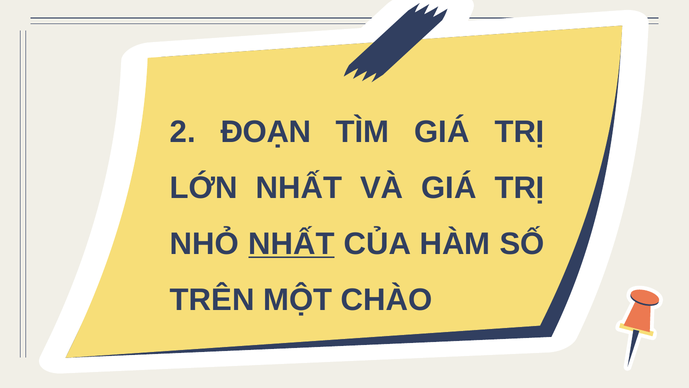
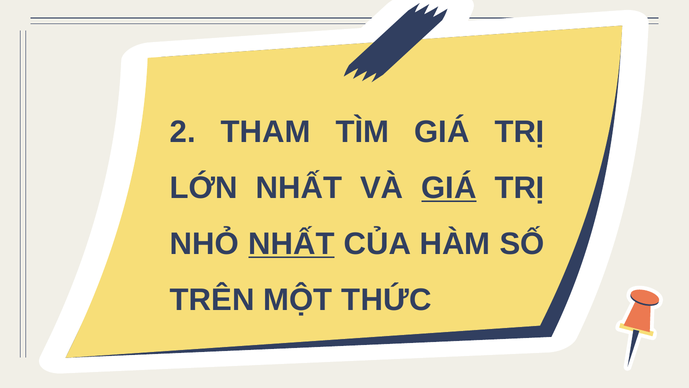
ĐOẠN: ĐOẠN -> THAM (266, 132)
GIÁ underline: none -> present (449, 188)
CHÀO: CHÀO -> THỨC (387, 300)
